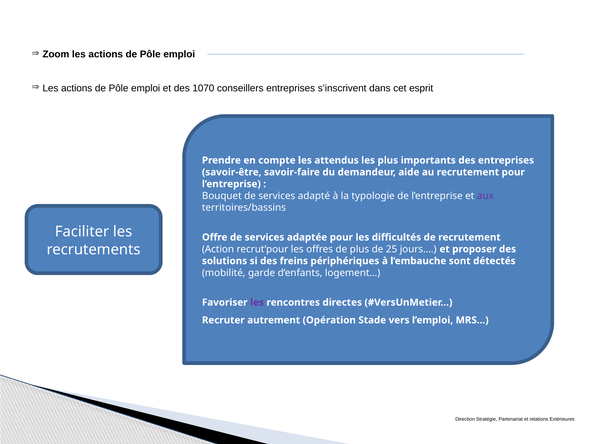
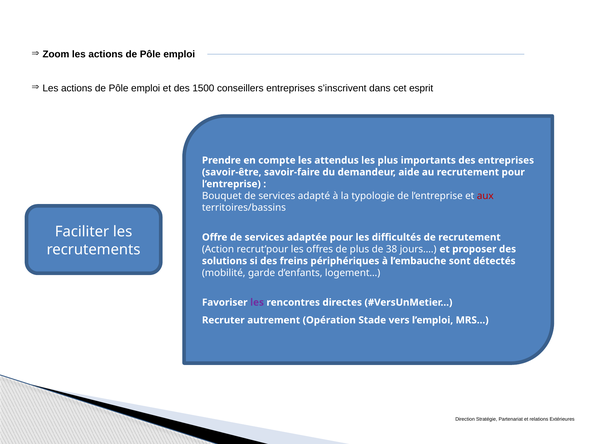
1070: 1070 -> 1500 (203, 88)
aux colour: purple -> red (485, 196)
25: 25 -> 38 (392, 249)
